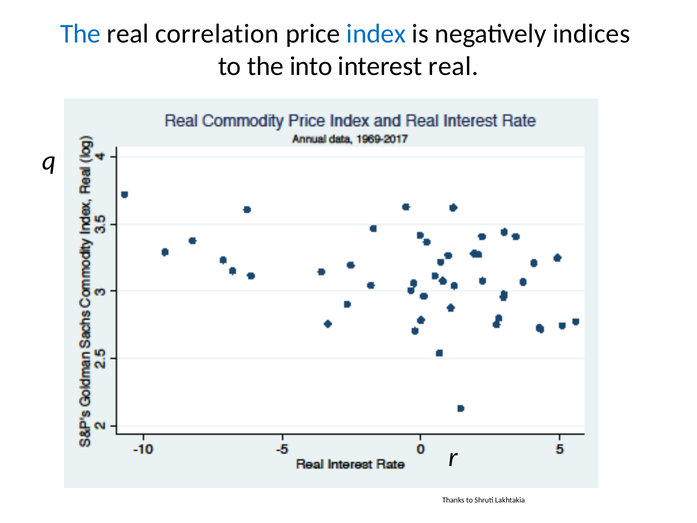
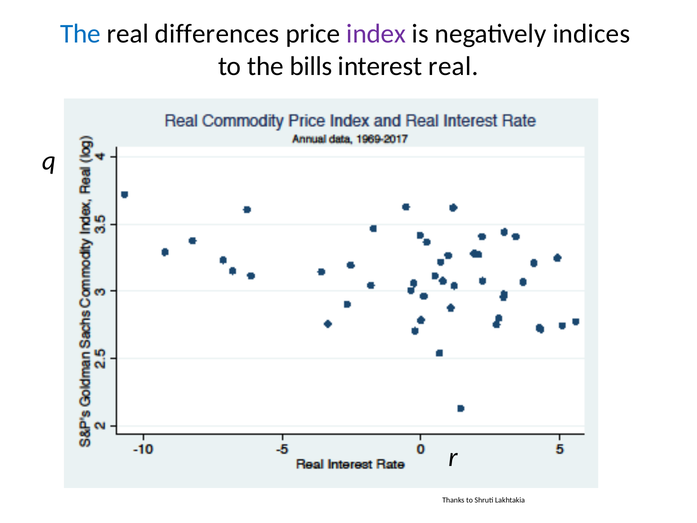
correlation: correlation -> differences (217, 34)
index colour: blue -> purple (376, 34)
into: into -> bills (311, 66)
